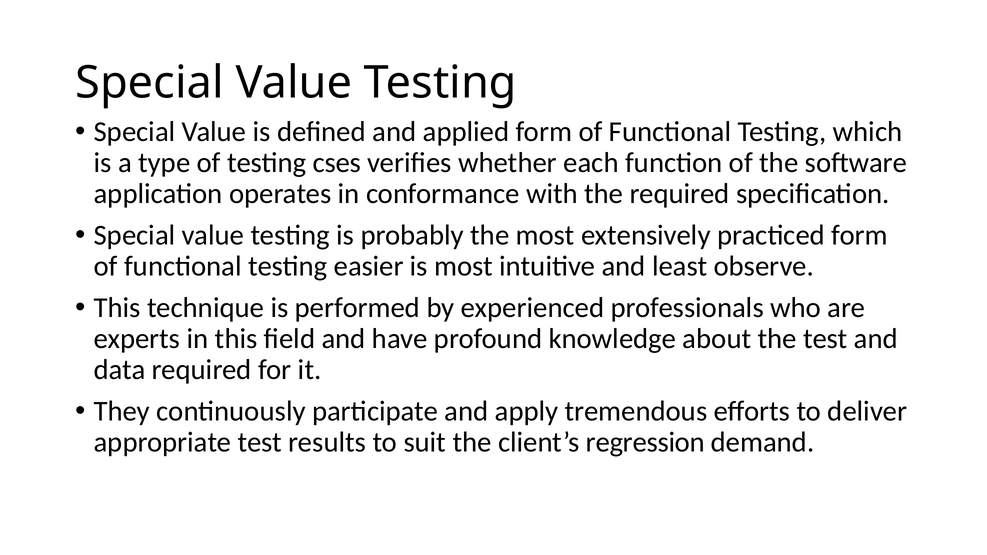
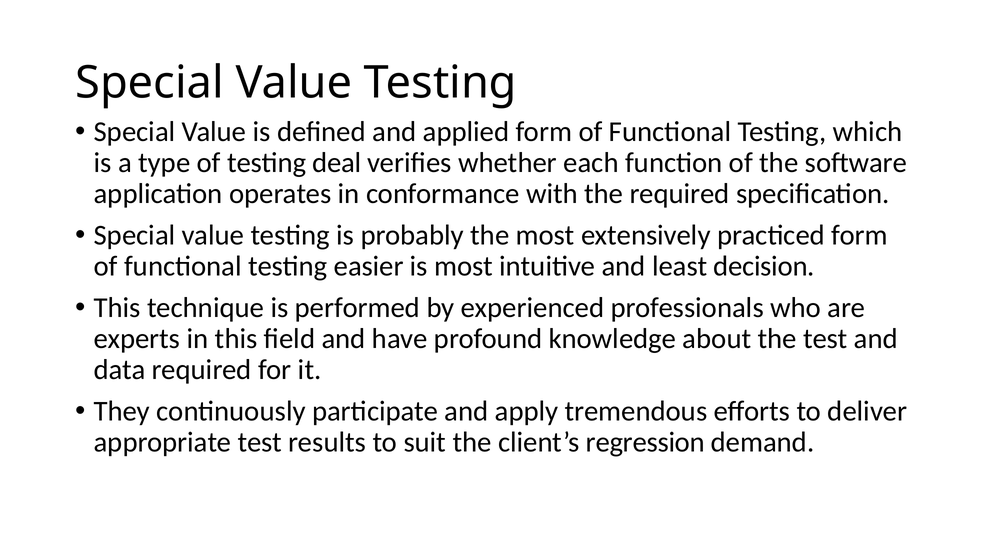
cses: cses -> deal (337, 163)
observe: observe -> decision (764, 266)
